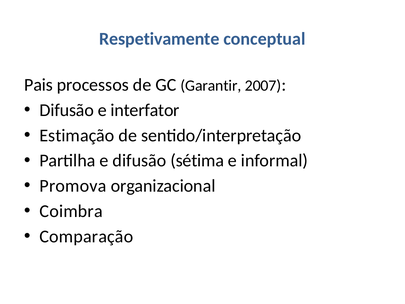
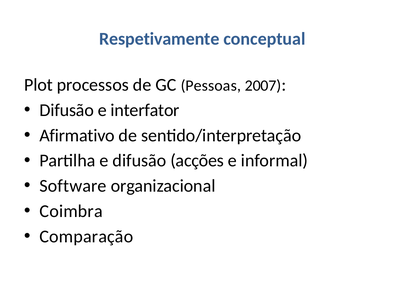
Pais: Pais -> Plot (39, 85)
Garantir: Garantir -> Pessoas (211, 86)
Estimação: Estimação -> Afirmativo (77, 135)
sétima: sétima -> acções (197, 161)
Promova: Promova -> Software (73, 186)
